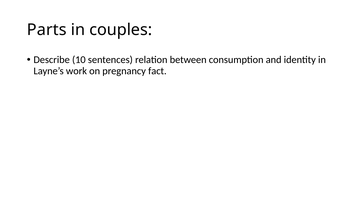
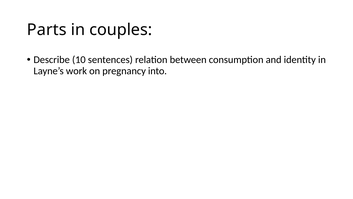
fact: fact -> into (157, 71)
